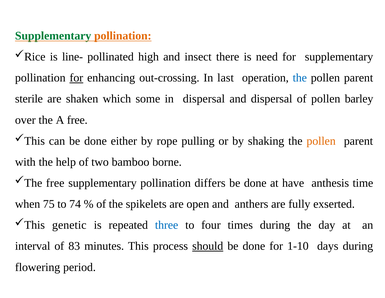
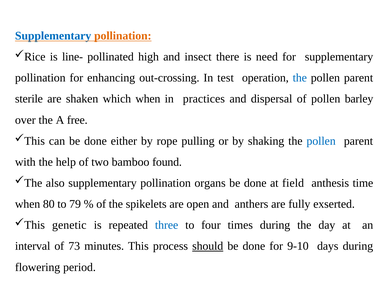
Supplementary colour: green -> blue (53, 36)
for underline: present -> none (76, 78)
last: last -> test (226, 78)
which some: some -> when (148, 99)
in dispersal: dispersal -> practices (204, 99)
pollen colour: orange -> blue (321, 141)
borne: borne -> found (167, 162)
free: free -> also (55, 183)
differs: differs -> organs (210, 183)
have: have -> field (293, 183)
75: 75 -> 80 (49, 204)
74: 74 -> 79 (75, 204)
83: 83 -> 73 (74, 246)
1-10: 1-10 -> 9-10 (298, 246)
